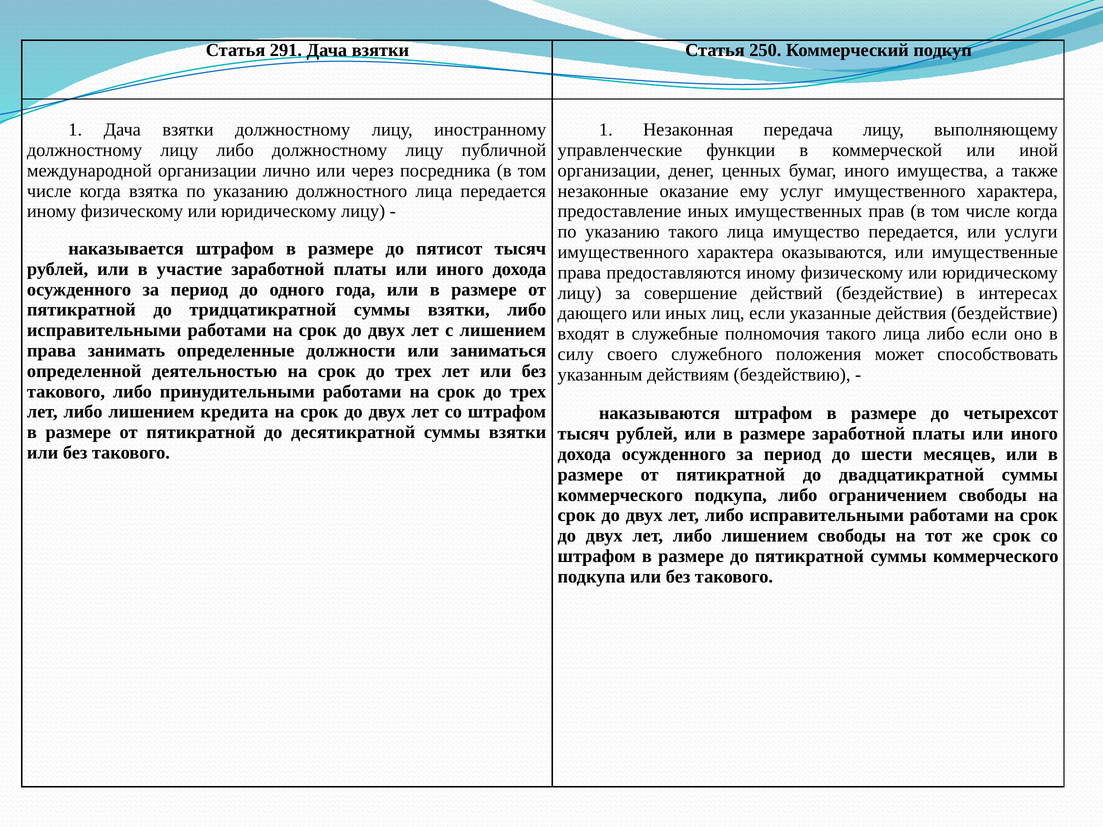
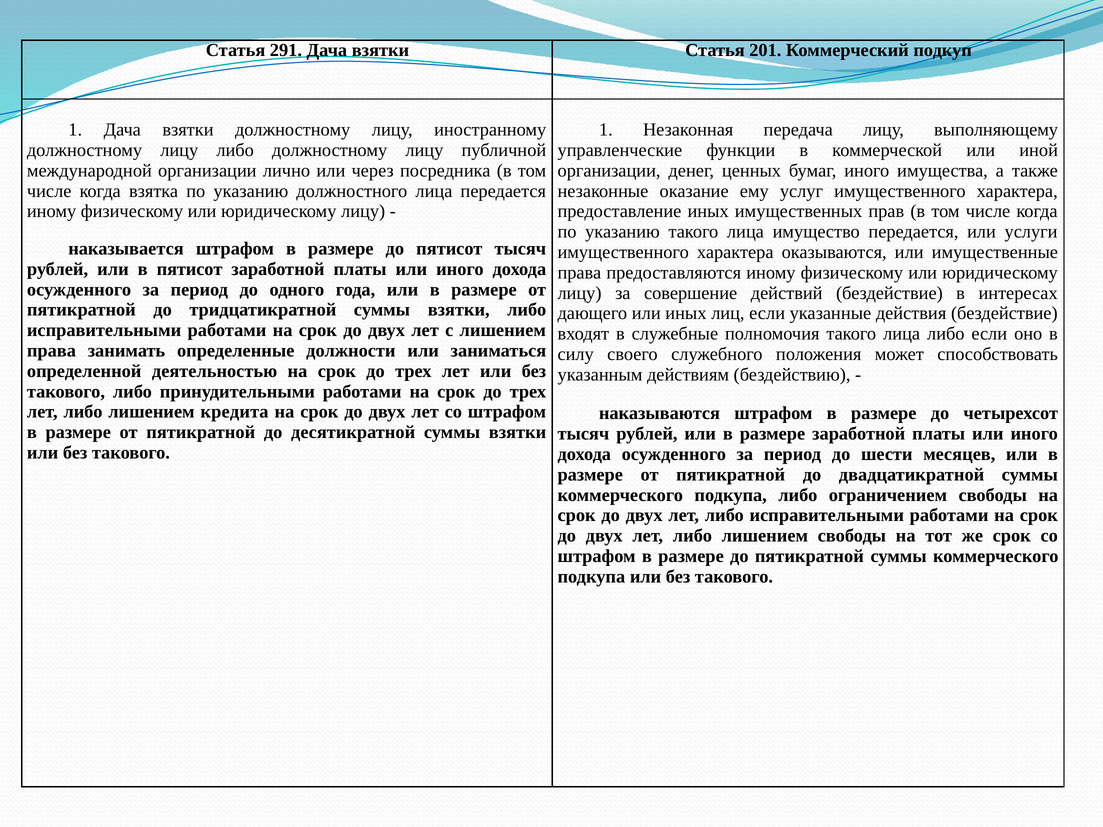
250: 250 -> 201 (765, 50)
в участие: участие -> пятисот (190, 269)
